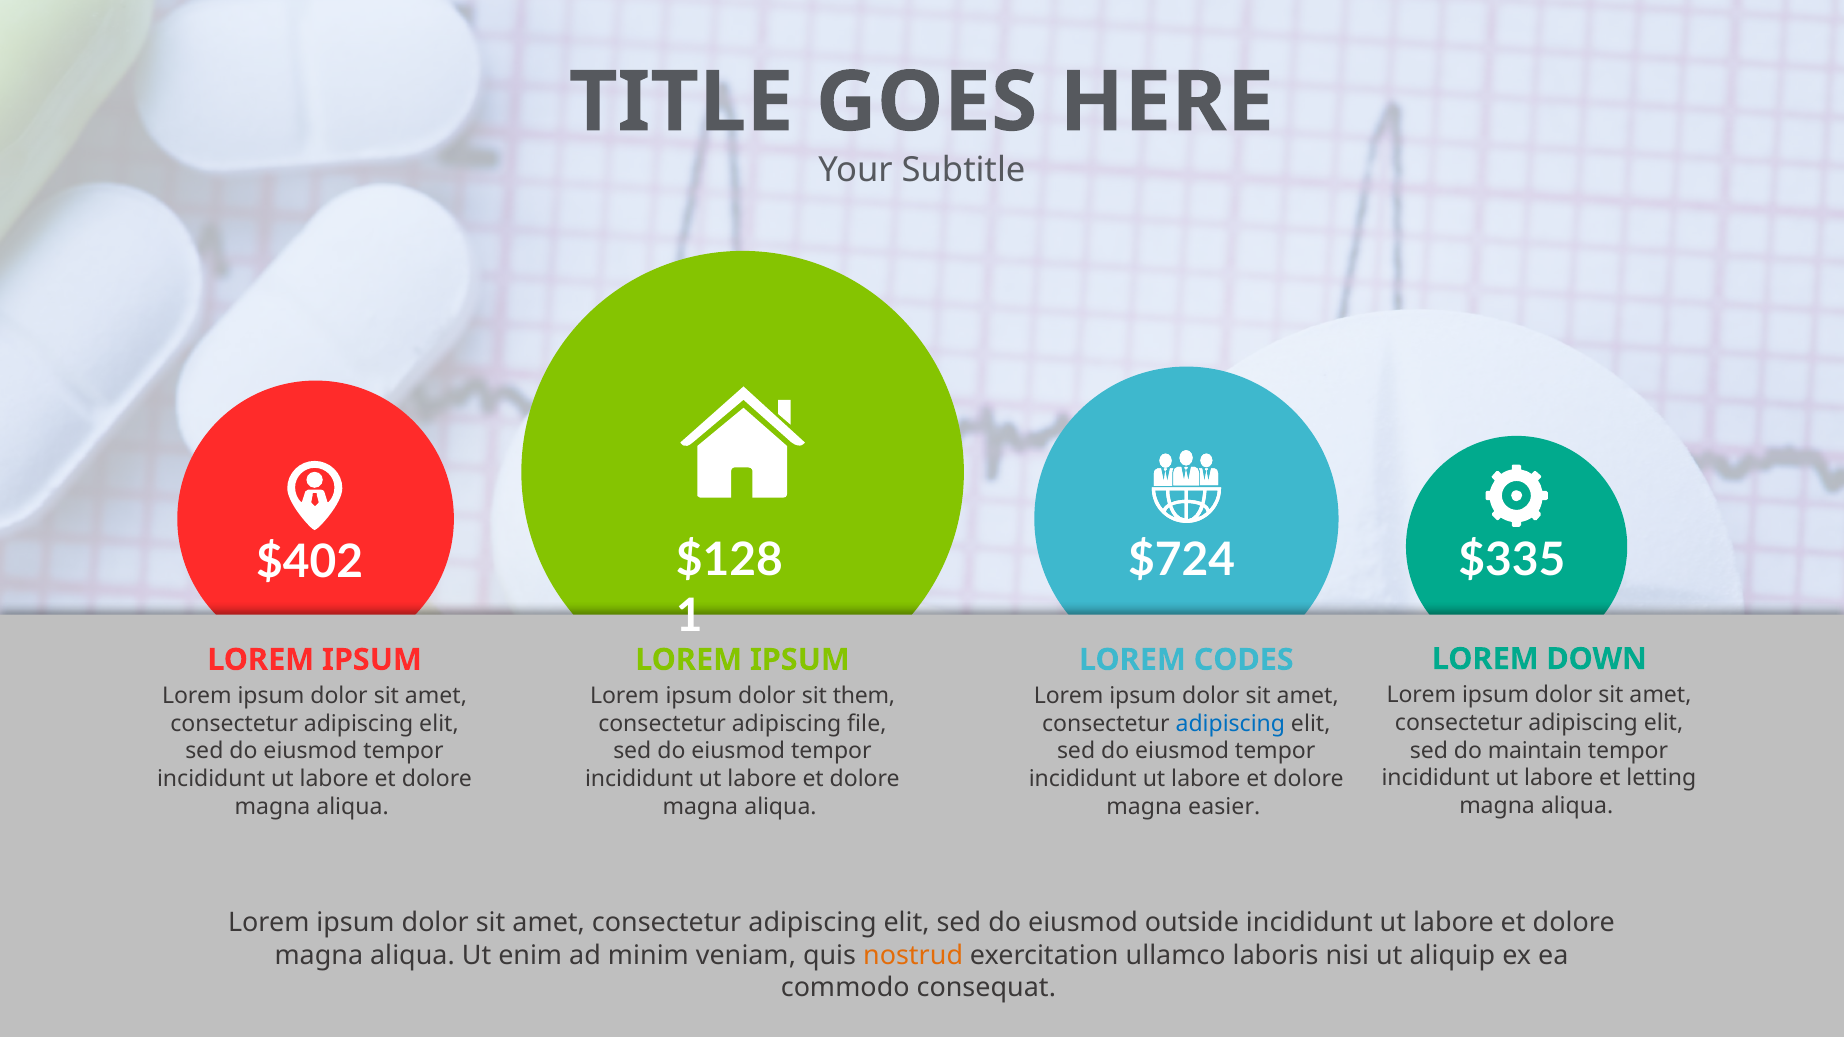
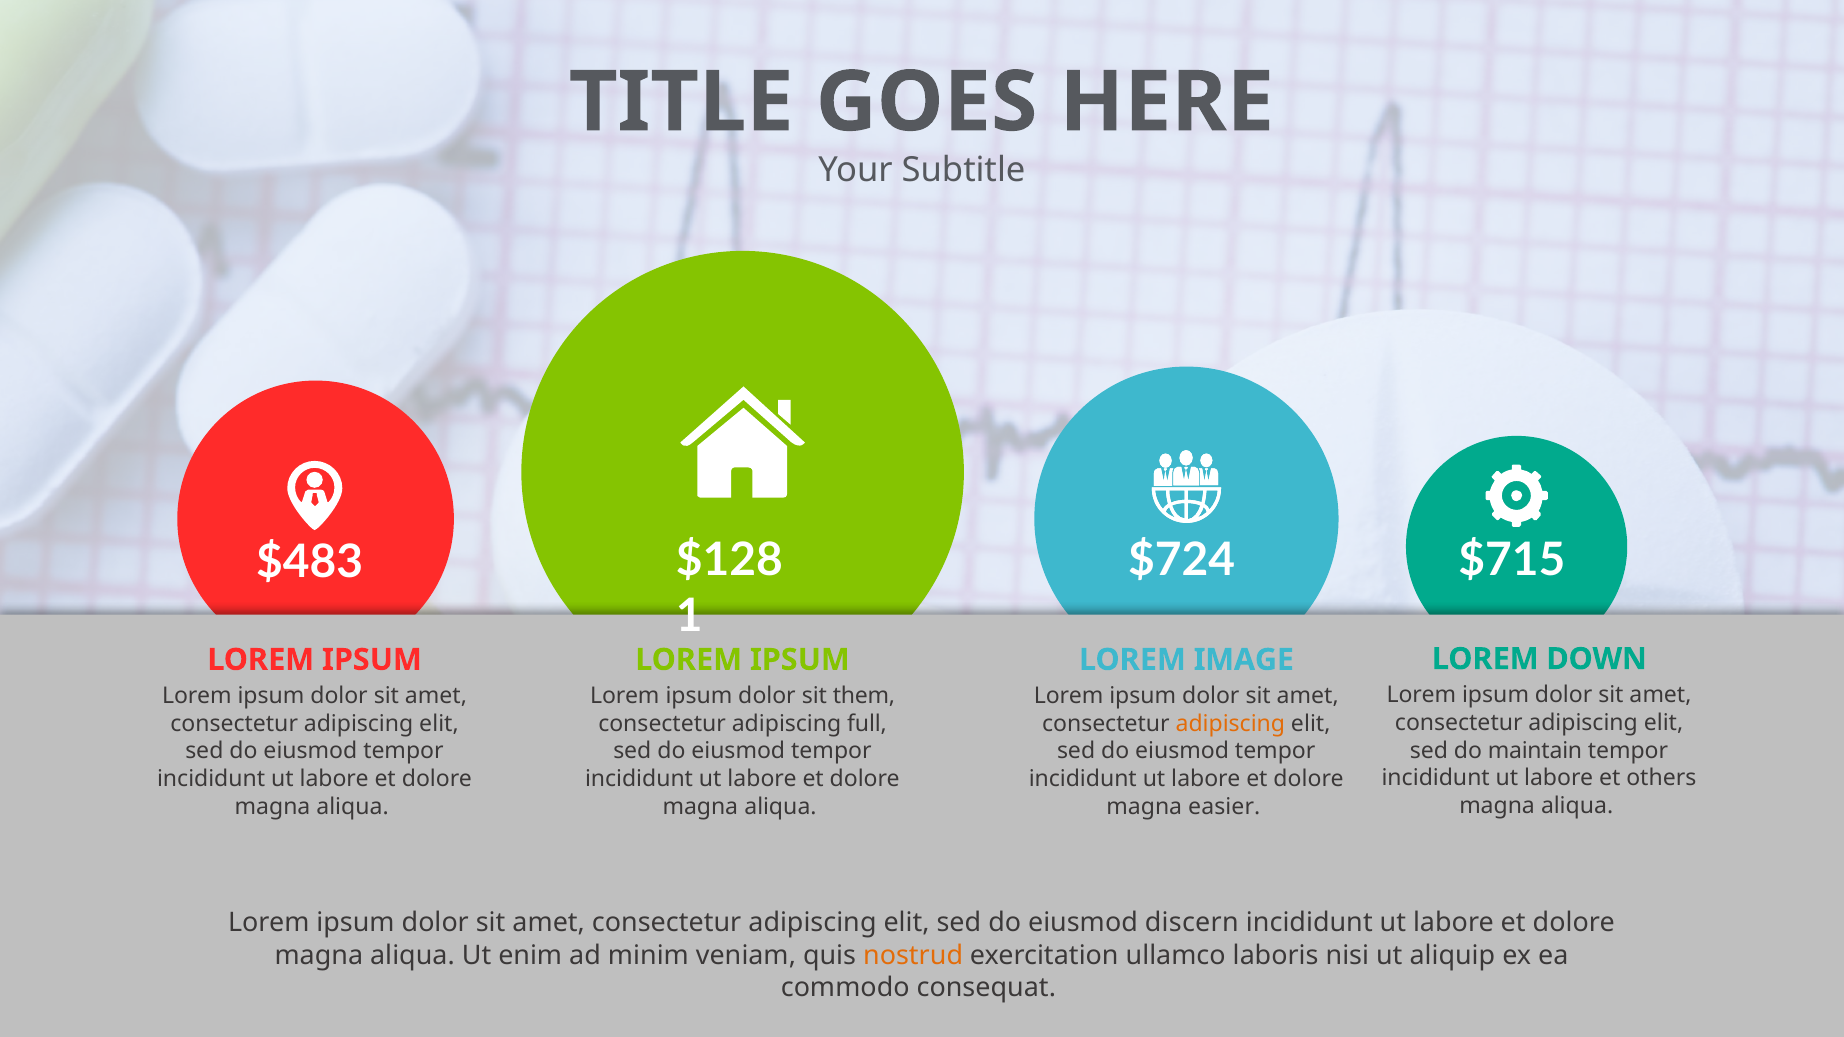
$335: $335 -> $715 (1512, 561)
$402: $402 -> $483 (310, 563)
CODES: CODES -> IMAGE (1244, 660)
file: file -> full (867, 724)
adipiscing colour: blue -> orange (1230, 724)
letting: letting -> others (1661, 778)
outside: outside -> discern (1192, 923)
